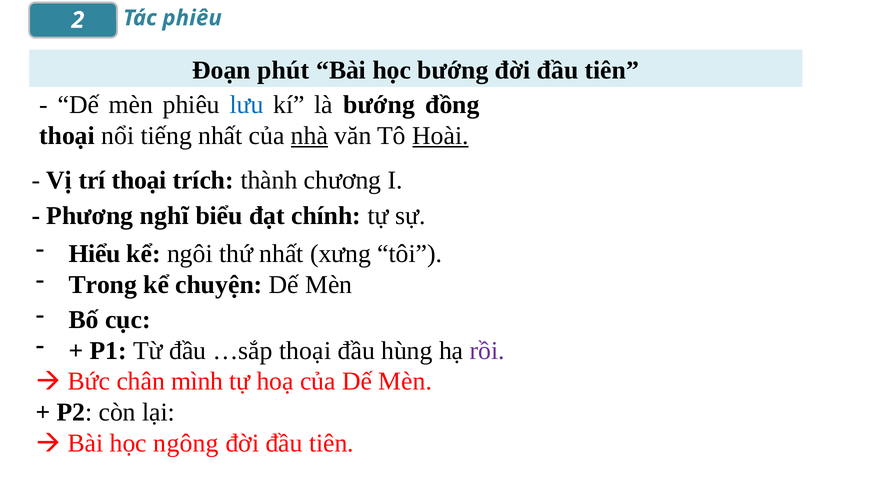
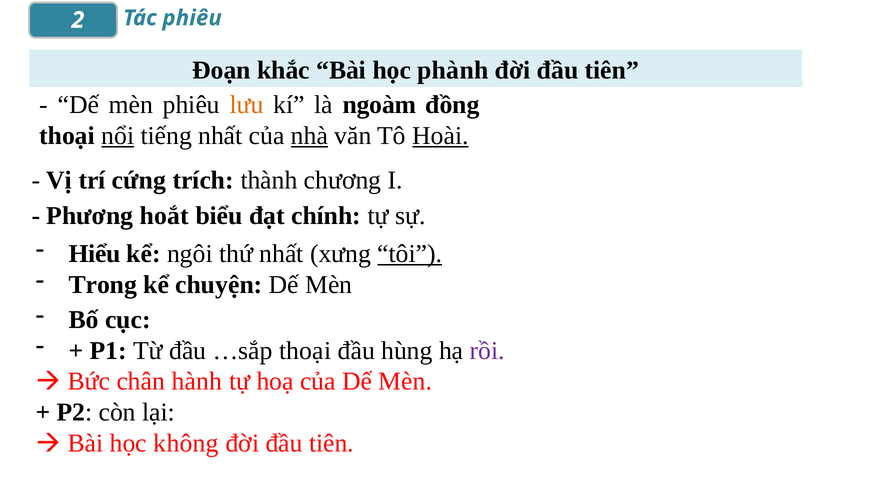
phút: phút -> khắc (283, 70)
học bướng: bướng -> phành (453, 70)
lưu colour: blue -> orange (246, 105)
là bướng: bướng -> ngoàm (379, 105)
nổi underline: none -> present (118, 136)
trí thoại: thoại -> cứng (139, 180)
nghĩ: nghĩ -> hoắt (164, 216)
tôi underline: none -> present (410, 254)
mình: mình -> hành (197, 382)
ngông: ngông -> không (186, 443)
